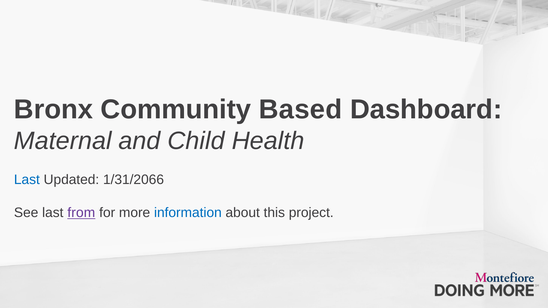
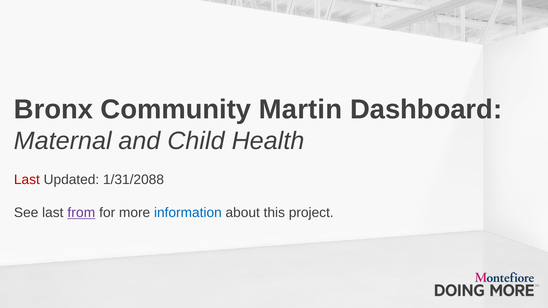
Based: Based -> Martin (300, 110)
Last colour: blue -> red (27, 180)
1/31/2066: 1/31/2066 -> 1/31/2088 (133, 180)
